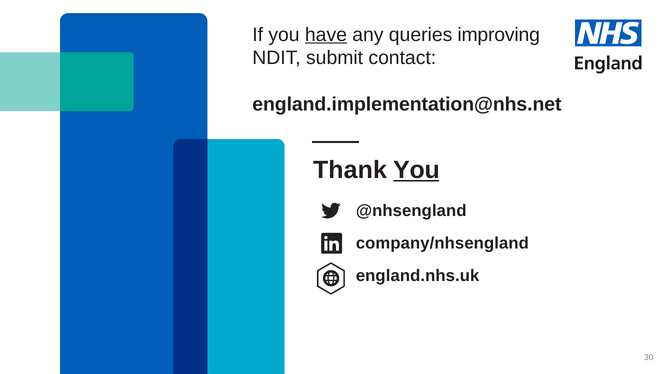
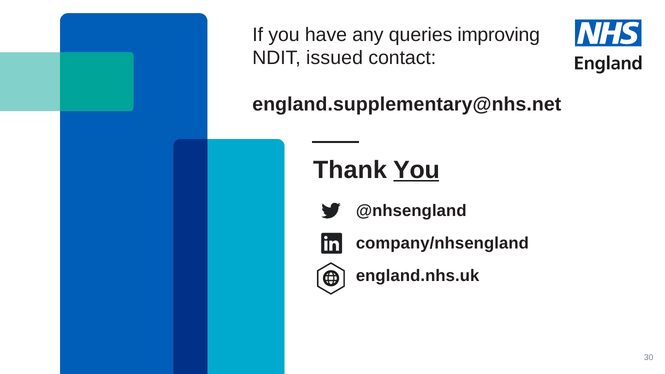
have underline: present -> none (326, 35)
submit: submit -> issued (335, 58)
england.implementation@nhs.net: england.implementation@nhs.net -> england.supplementary@nhs.net (407, 105)
